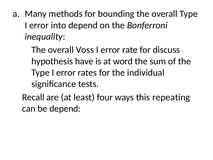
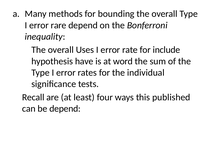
into: into -> rare (59, 25)
Voss: Voss -> Uses (85, 50)
discuss: discuss -> include (166, 50)
repeating: repeating -> published (171, 97)
